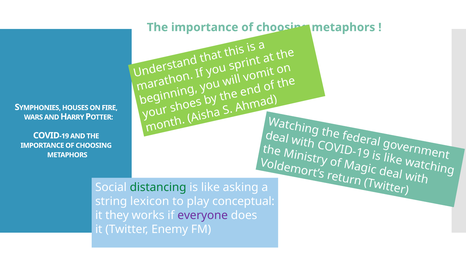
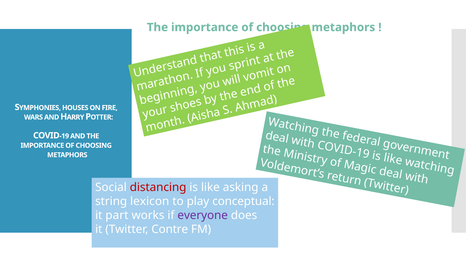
distancing colour: green -> red (158, 187)
they: they -> part (117, 215)
Enemy: Enemy -> Contre (170, 229)
